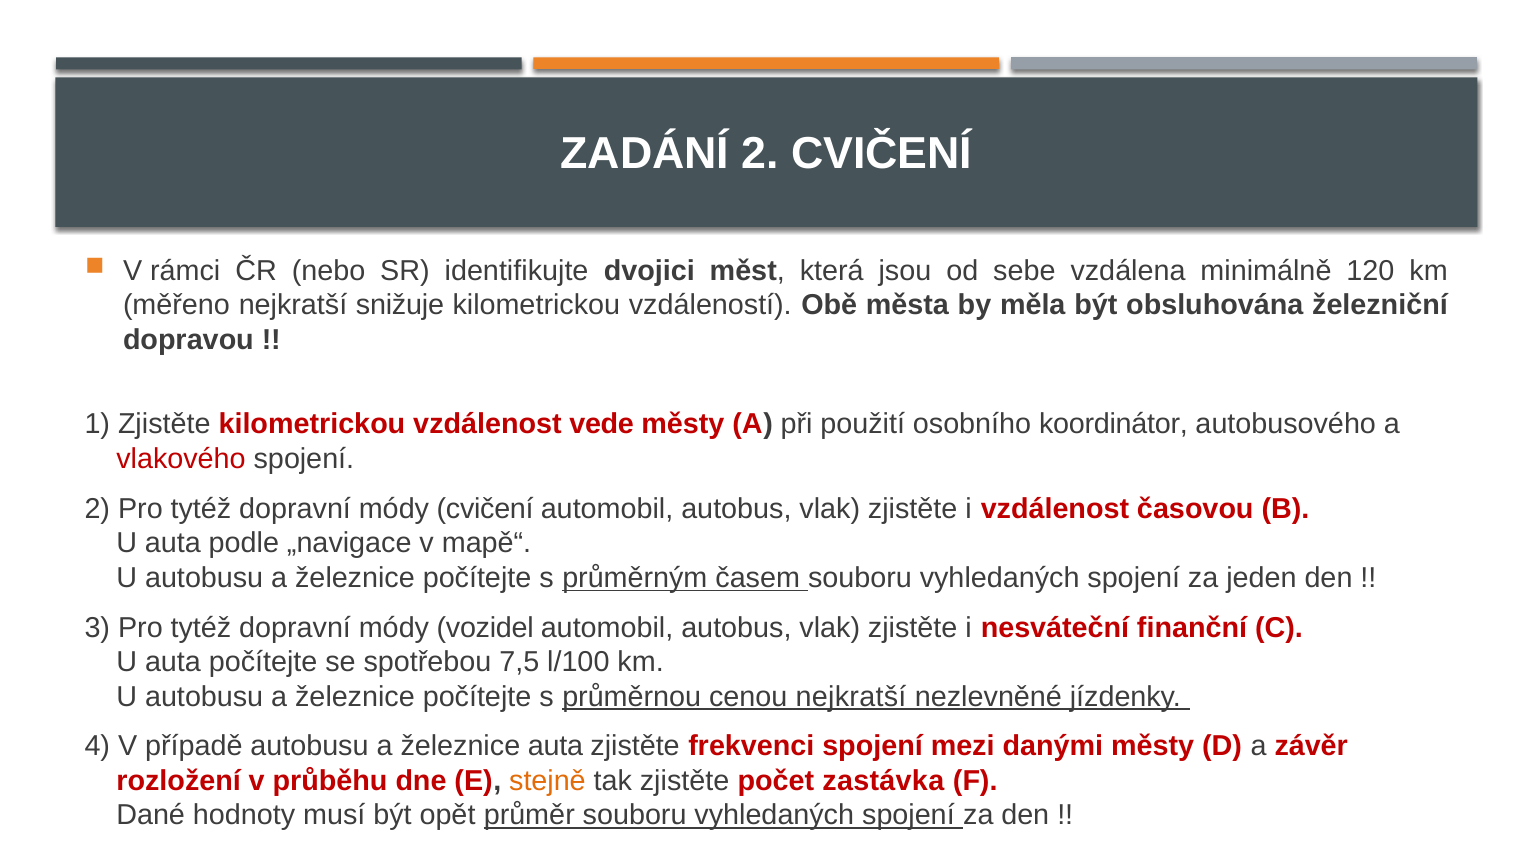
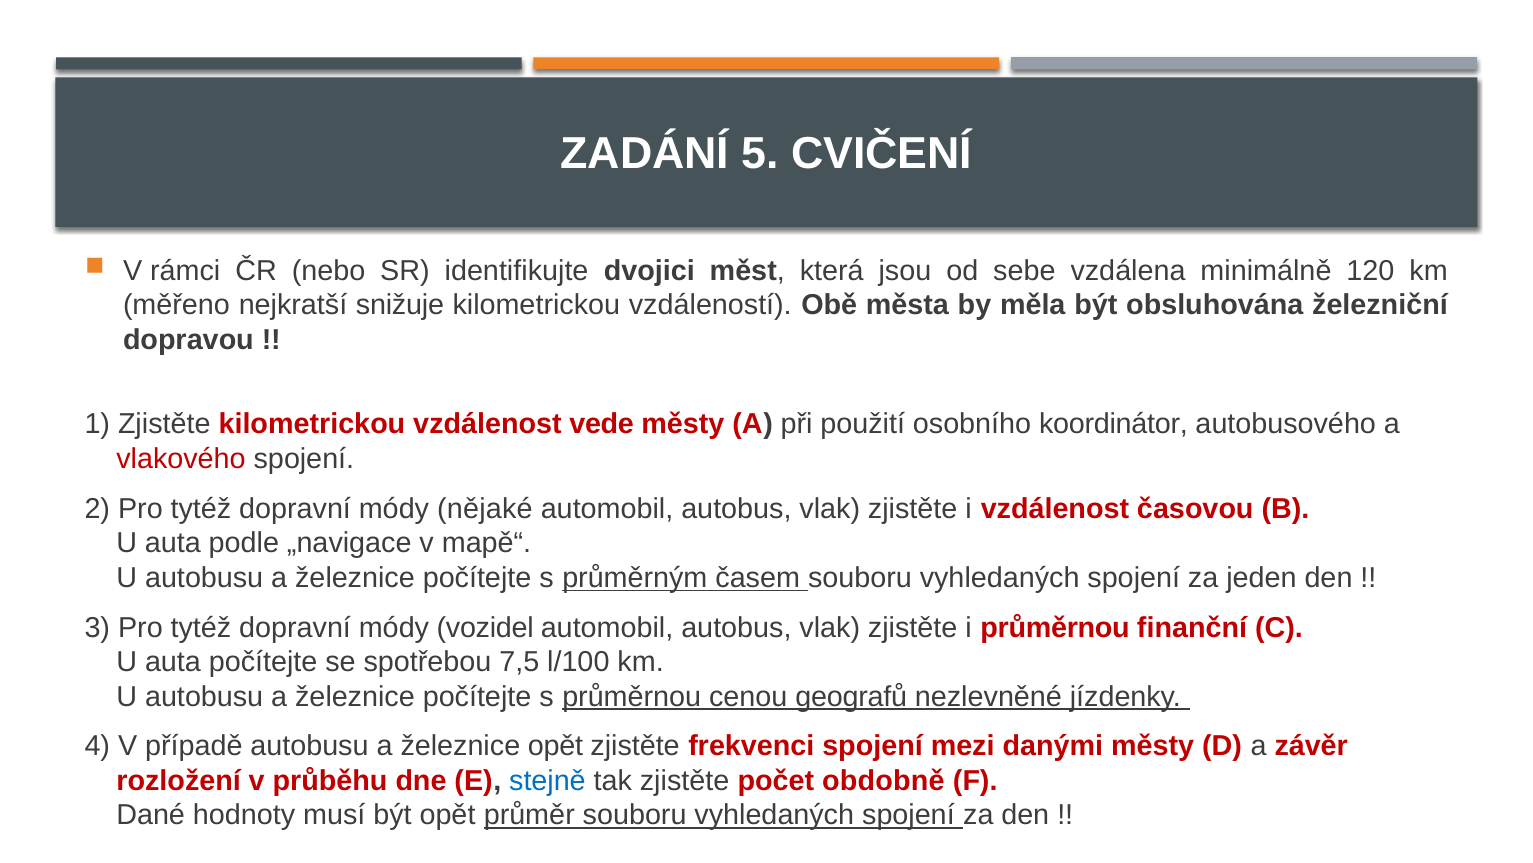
ZADÁNÍ 2: 2 -> 5 (760, 154)
módy cvičení: cvičení -> nějaké (485, 508)
i nesváteční: nesváteční -> průměrnou (1055, 627)
cenou nejkratší: nejkratší -> geografů (851, 696)
železnice auta: auta -> opět (555, 746)
stejně colour: orange -> blue (547, 780)
zastávka: zastávka -> obdobně (883, 780)
